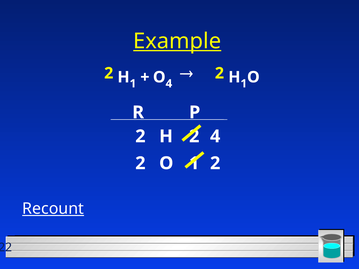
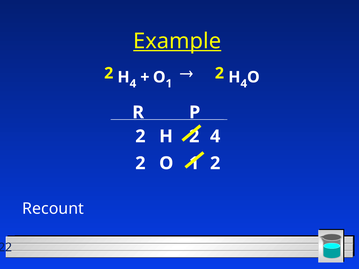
1: 1 -> 4 (133, 84)
O 4: 4 -> 1 (169, 84)
1: 1 -> 4 (244, 84)
Recount underline: present -> none (53, 209)
